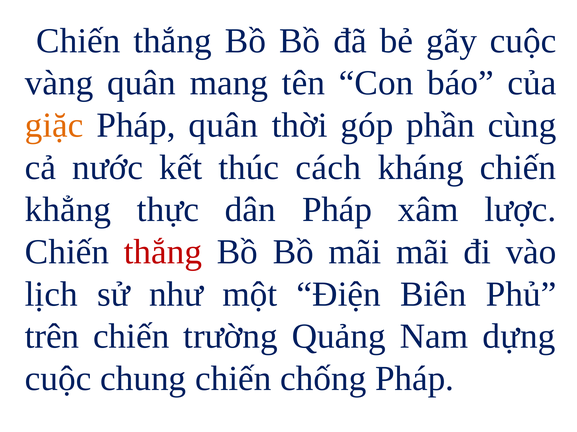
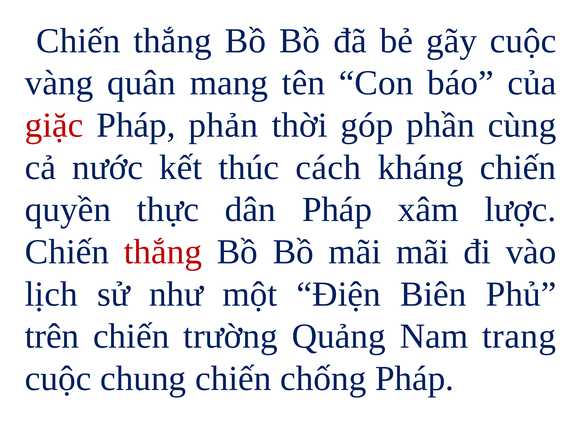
giặc colour: orange -> red (54, 125)
Pháp quân: quân -> phản (223, 125)
khẳng: khẳng -> quyền (68, 210)
dựng: dựng -> trang (519, 337)
